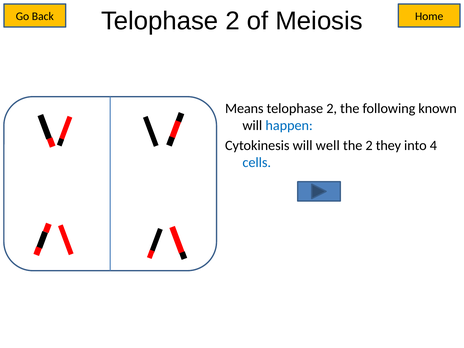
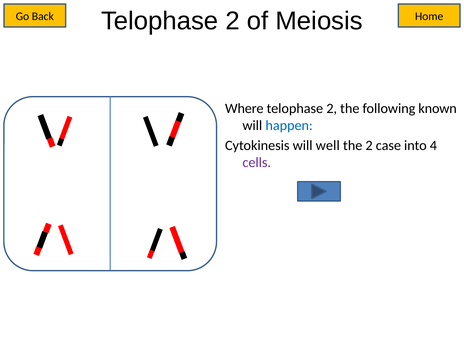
Means: Means -> Where (244, 108)
they: they -> case (388, 145)
cells colour: blue -> purple (257, 162)
